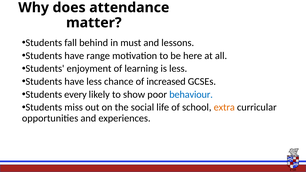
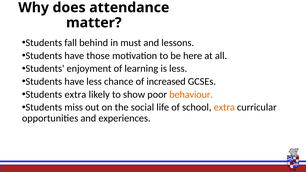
range: range -> those (98, 56)
Students every: every -> extra (75, 94)
behaviour colour: blue -> orange (191, 94)
